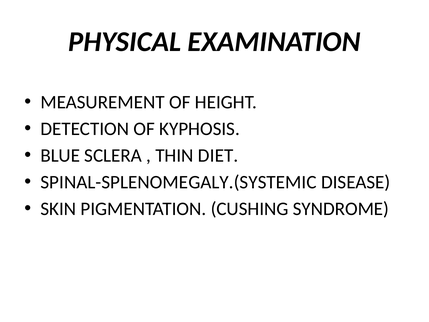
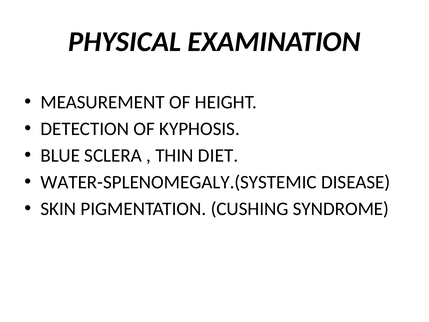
SPINAL-SPLENOMEGALY.(SYSTEMIC: SPINAL-SPLENOMEGALY.(SYSTEMIC -> WATER-SPLENOMEGALY.(SYSTEMIC (179, 182)
